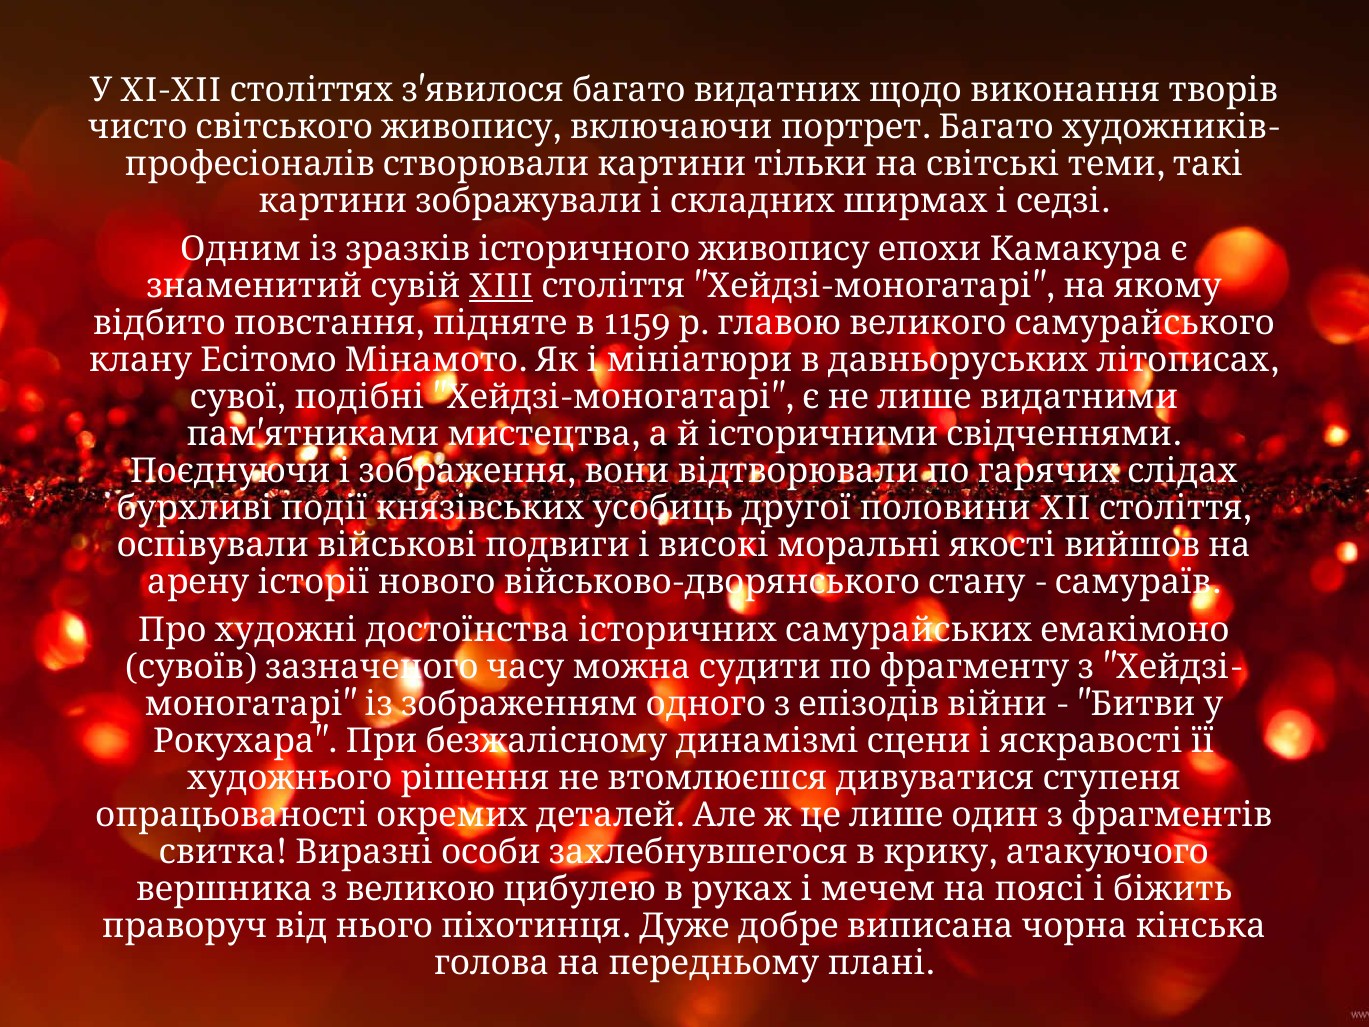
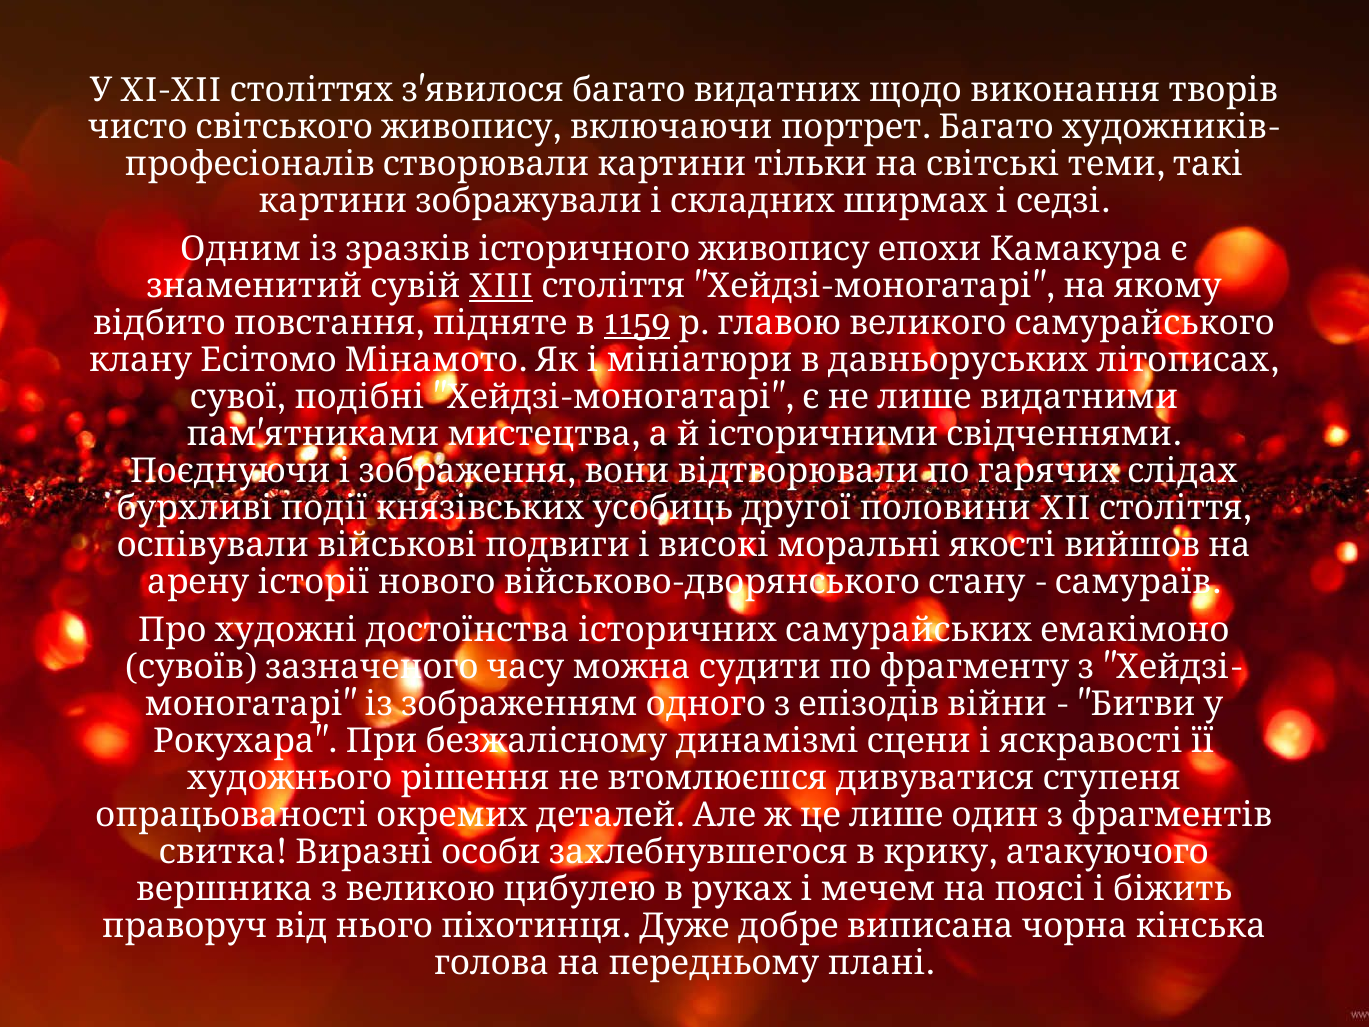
1159 underline: none -> present (637, 323)
